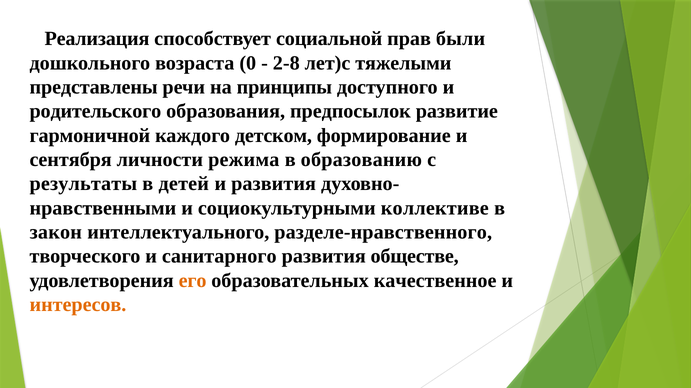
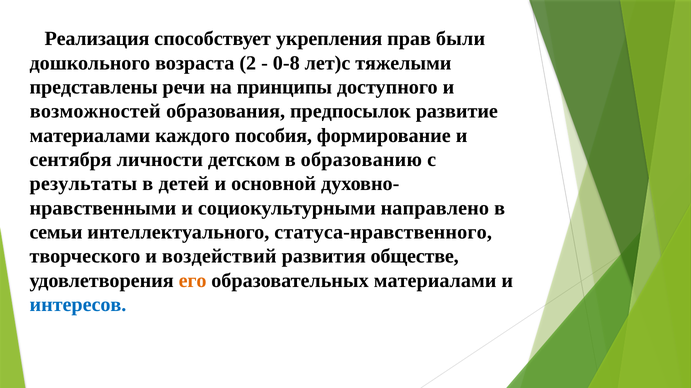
социальной: социальной -> укрепления (329, 39)
0: 0 -> 2 (248, 63)
2-8: 2-8 -> 0-8 (286, 63)
родительского: родительского -> возможностей (95, 112)
гармоничной: гармоничной -> материалами (90, 136)
детском: детском -> пособия (273, 136)
режима: режима -> детском (244, 160)
и развития: развития -> основной (274, 184)
коллективе: коллективе -> направлено (435, 208)
закон: закон -> семьи (56, 232)
разделе-нравственного: разделе-нравственного -> статуса-нравственного (383, 232)
санитарного: санитарного -> воздействий (219, 257)
образовательных качественное: качественное -> материалами (435, 281)
интересов colour: orange -> blue (78, 305)
